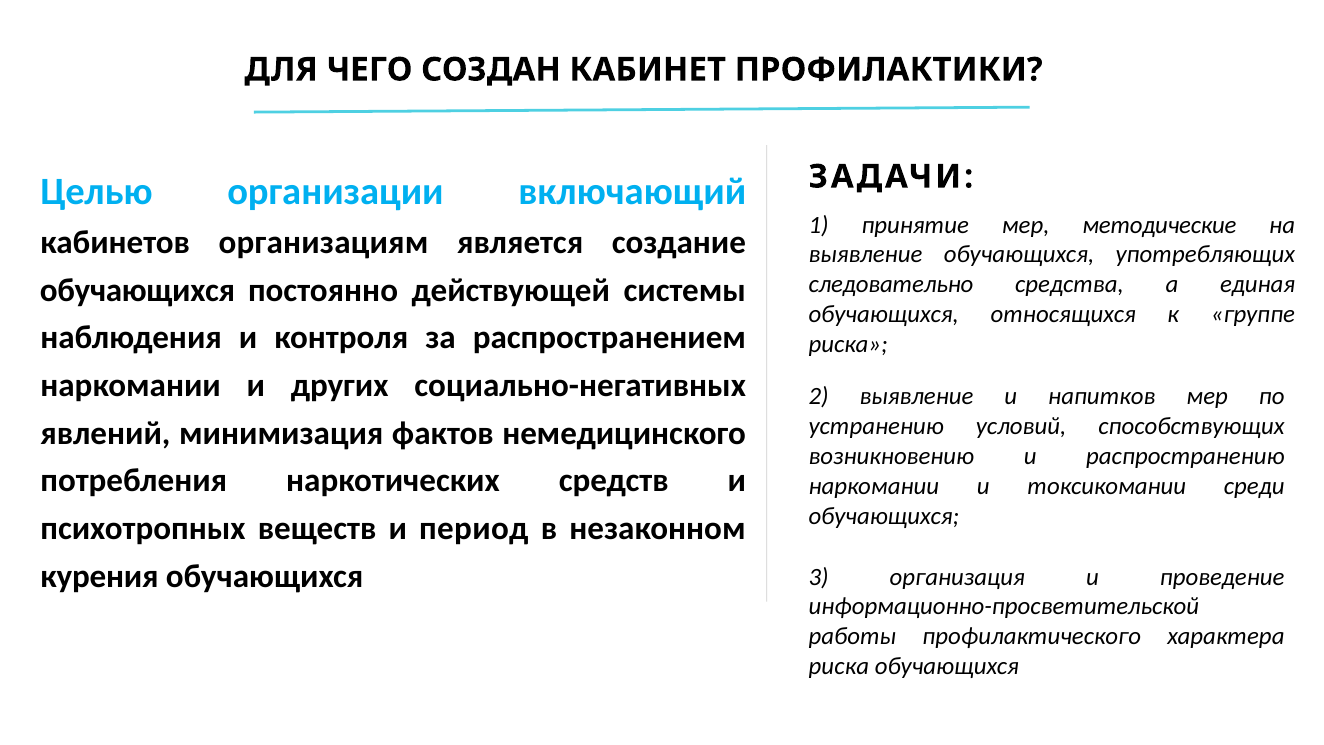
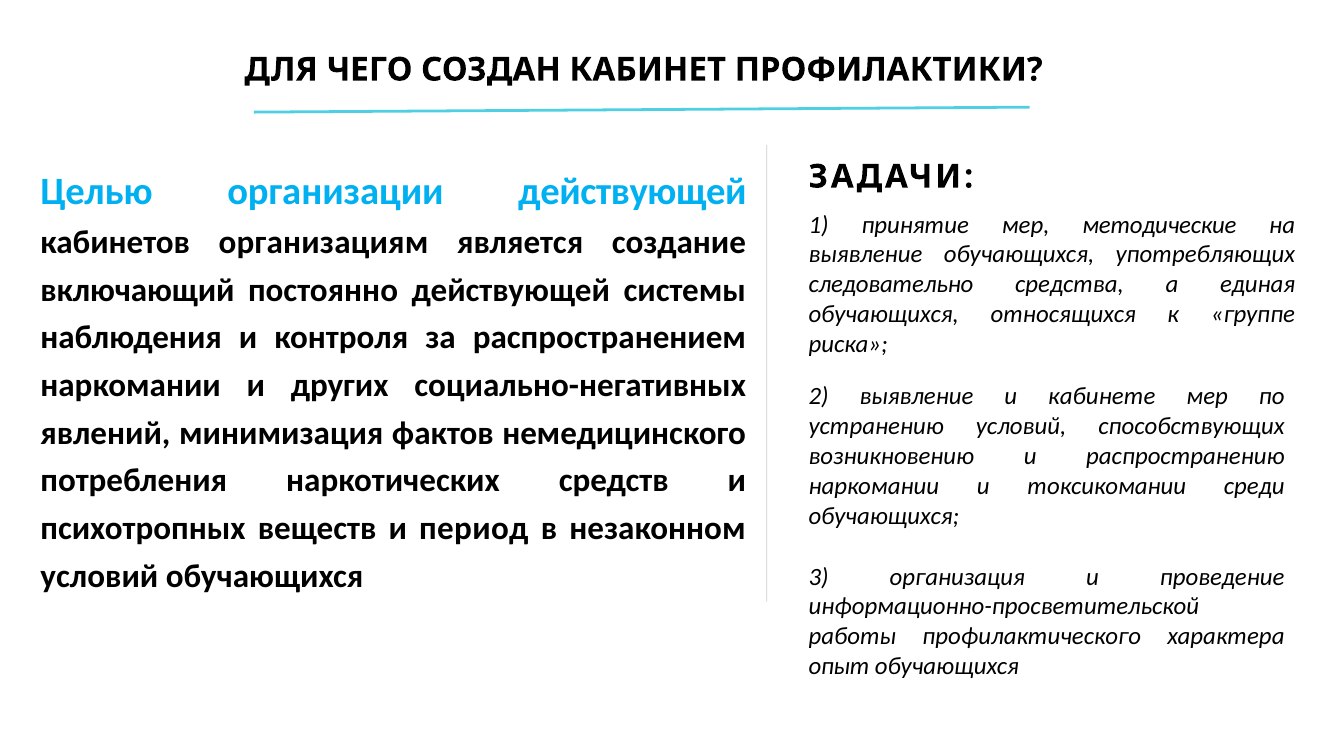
организации включающий: включающий -> действующей (632, 192)
обучающихся: обучающихся -> включающий (138, 290)
напитков: напитков -> кабинете (1102, 396)
курения: курения -> условий (99, 576)
риска: риска -> опыт (839, 666)
